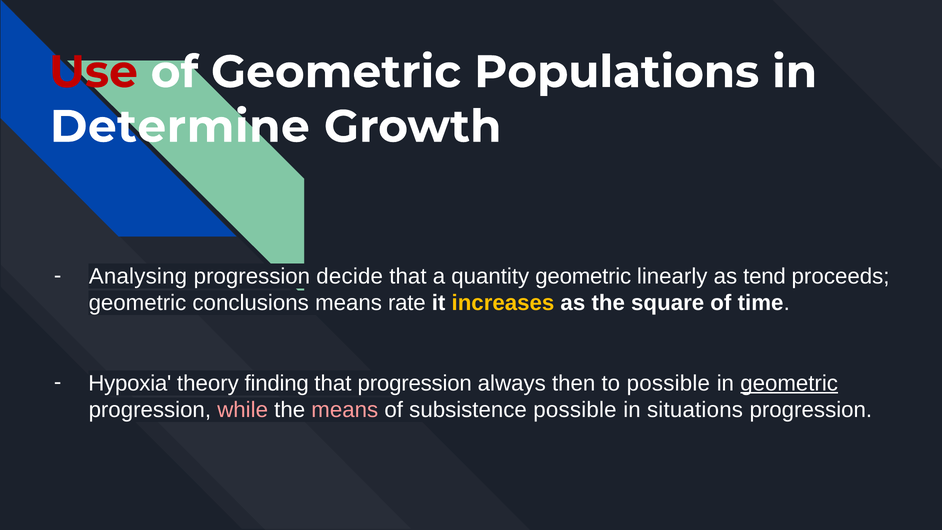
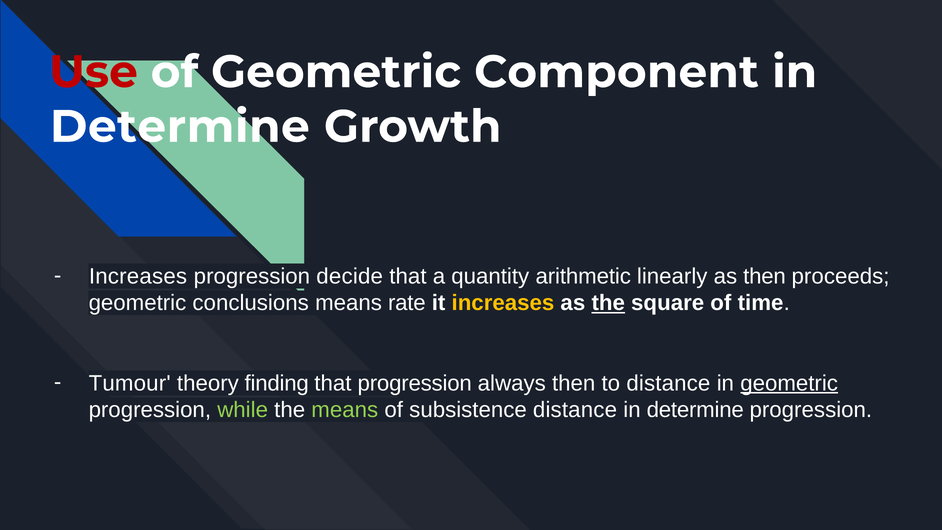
Populations: Populations -> Component (617, 72)
Analysing: Analysing -> Increases (138, 276)
quantity geometric: geometric -> arithmetic (583, 276)
as tend: tend -> then (765, 276)
the underline: none -> present (608, 303)
Hypoxia: Hypoxia -> Tumour (130, 383)
to possible: possible -> distance (668, 383)
while colour: pink -> light green (243, 410)
means colour: pink -> light green (345, 410)
subsistence possible: possible -> distance (575, 410)
situations: situations -> determine (695, 410)
